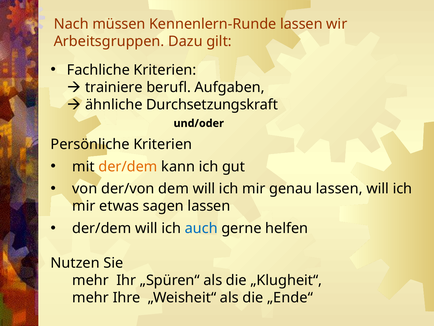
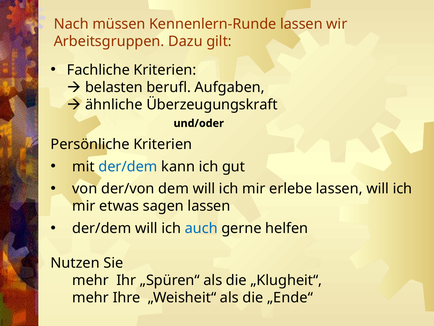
trainiere: trainiere -> belasten (114, 87)
Durchsetzungskraft: Durchsetzungskraft -> Überzeugungskraft (212, 105)
der/dem colour: orange -> blue (128, 166)
genau: genau -> erlebe (291, 189)
